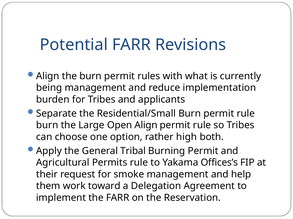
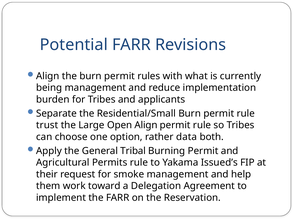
burn: burn -> trust (47, 126)
high: high -> data (187, 137)
Offices’s: Offices’s -> Issued’s (219, 163)
